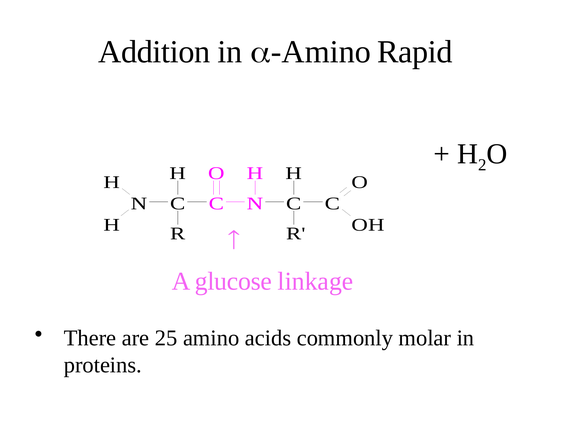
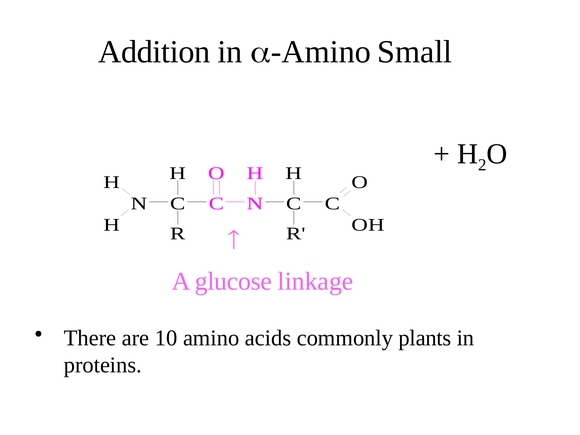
Rapid: Rapid -> Small (415, 52)
25: 25 -> 10 (166, 338)
molar: molar -> plants (425, 338)
